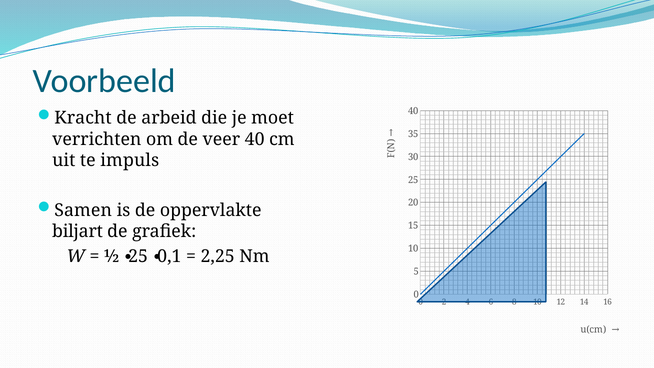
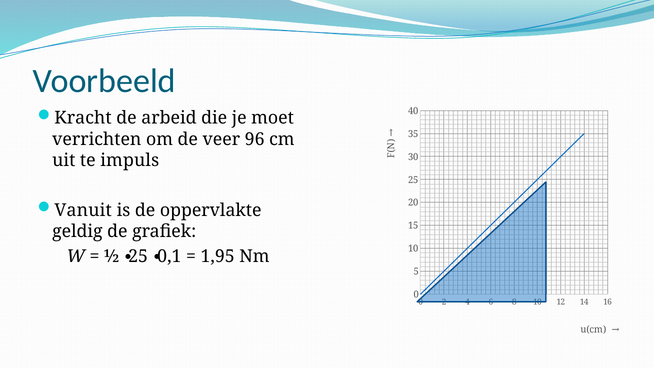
veer 40: 40 -> 96 (255, 139)
Samen: Samen -> Vanuit (83, 210)
biljart: biljart -> geldig (77, 231)
2,25: 2,25 -> 1,95 (218, 256)
